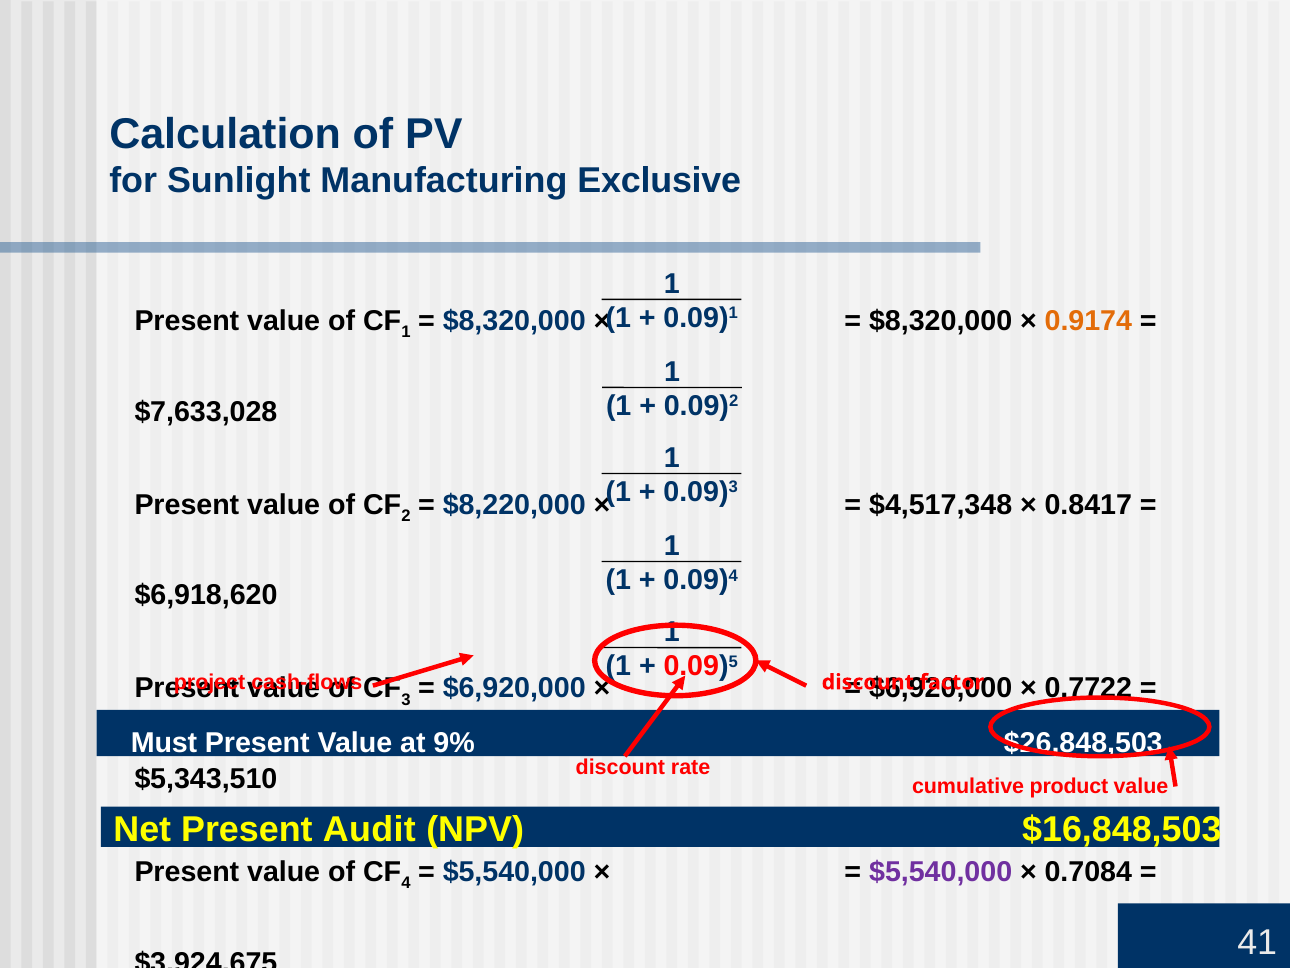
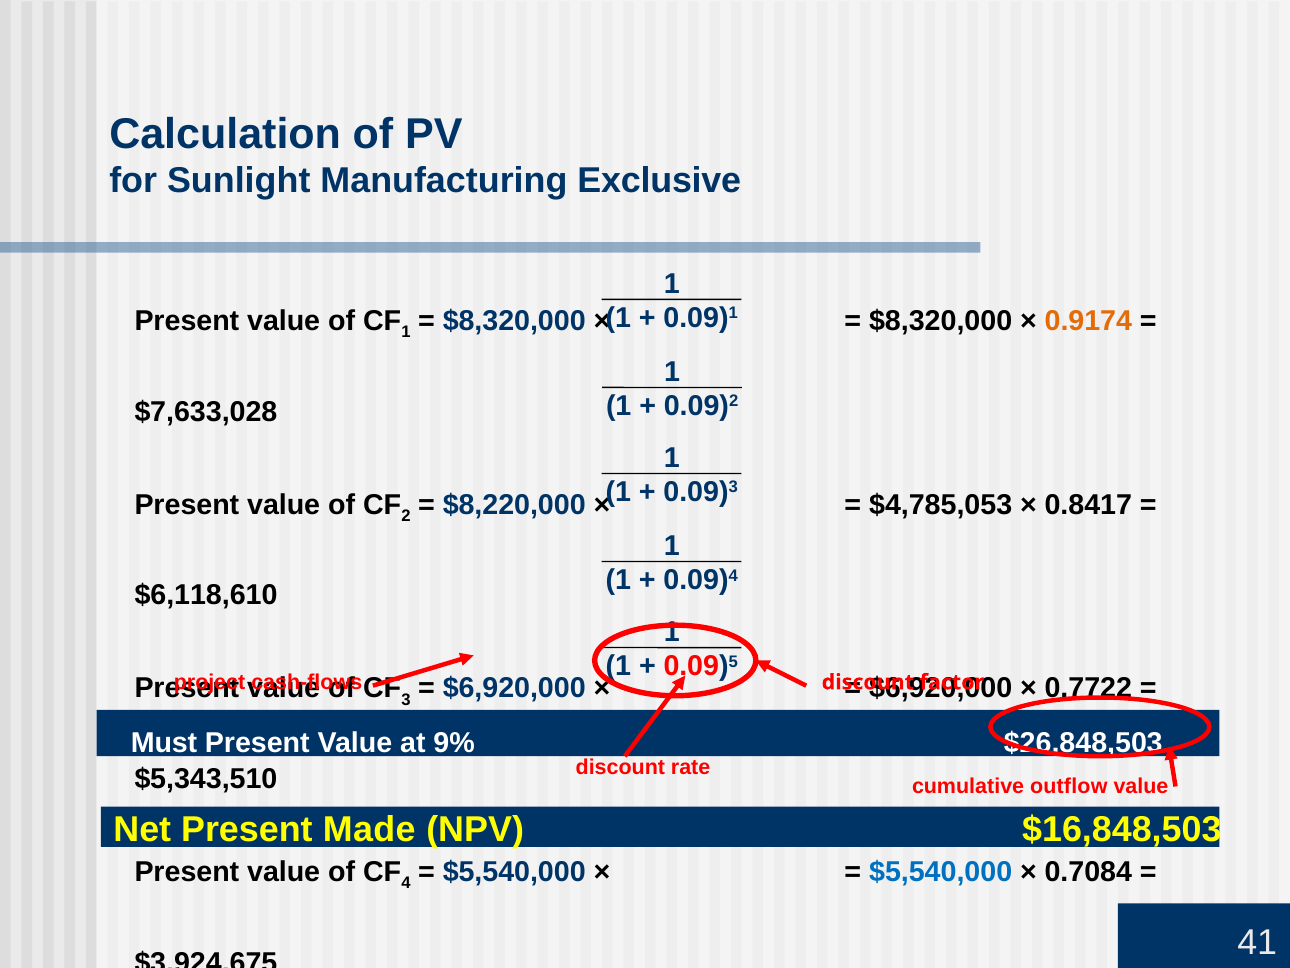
$4,517,348: $4,517,348 -> $4,785,053 (941, 504)
$6,918,620: $6,918,620 -> $6,118,610 (206, 595)
product: product -> outflow (1069, 786)
Audit: Audit -> Made (369, 829)
$5,540,000 colour: purple -> blue (941, 872)
